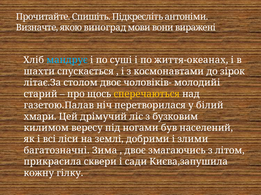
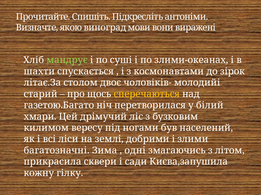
мандрує colour: light blue -> light green (67, 60)
життя-океанах: життя-океанах -> злими-океанах (191, 60)
газетою.Палав: газетою.Палав -> газетою.Багато (59, 106)
двоє: двоє -> одні (135, 151)
